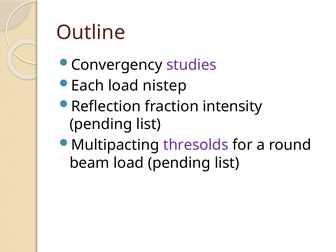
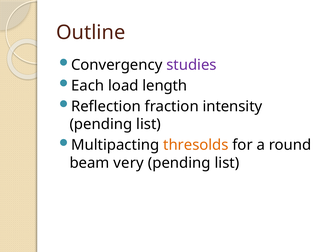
nistep: nistep -> length (165, 86)
thresolds colour: purple -> orange (196, 145)
beam load: load -> very (129, 163)
